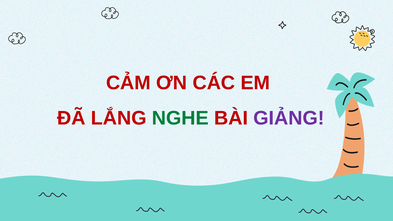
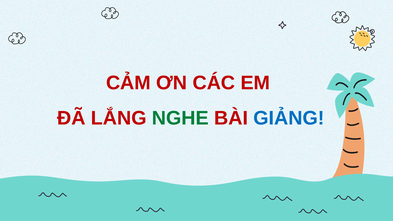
GIẢNG colour: purple -> blue (289, 118)
